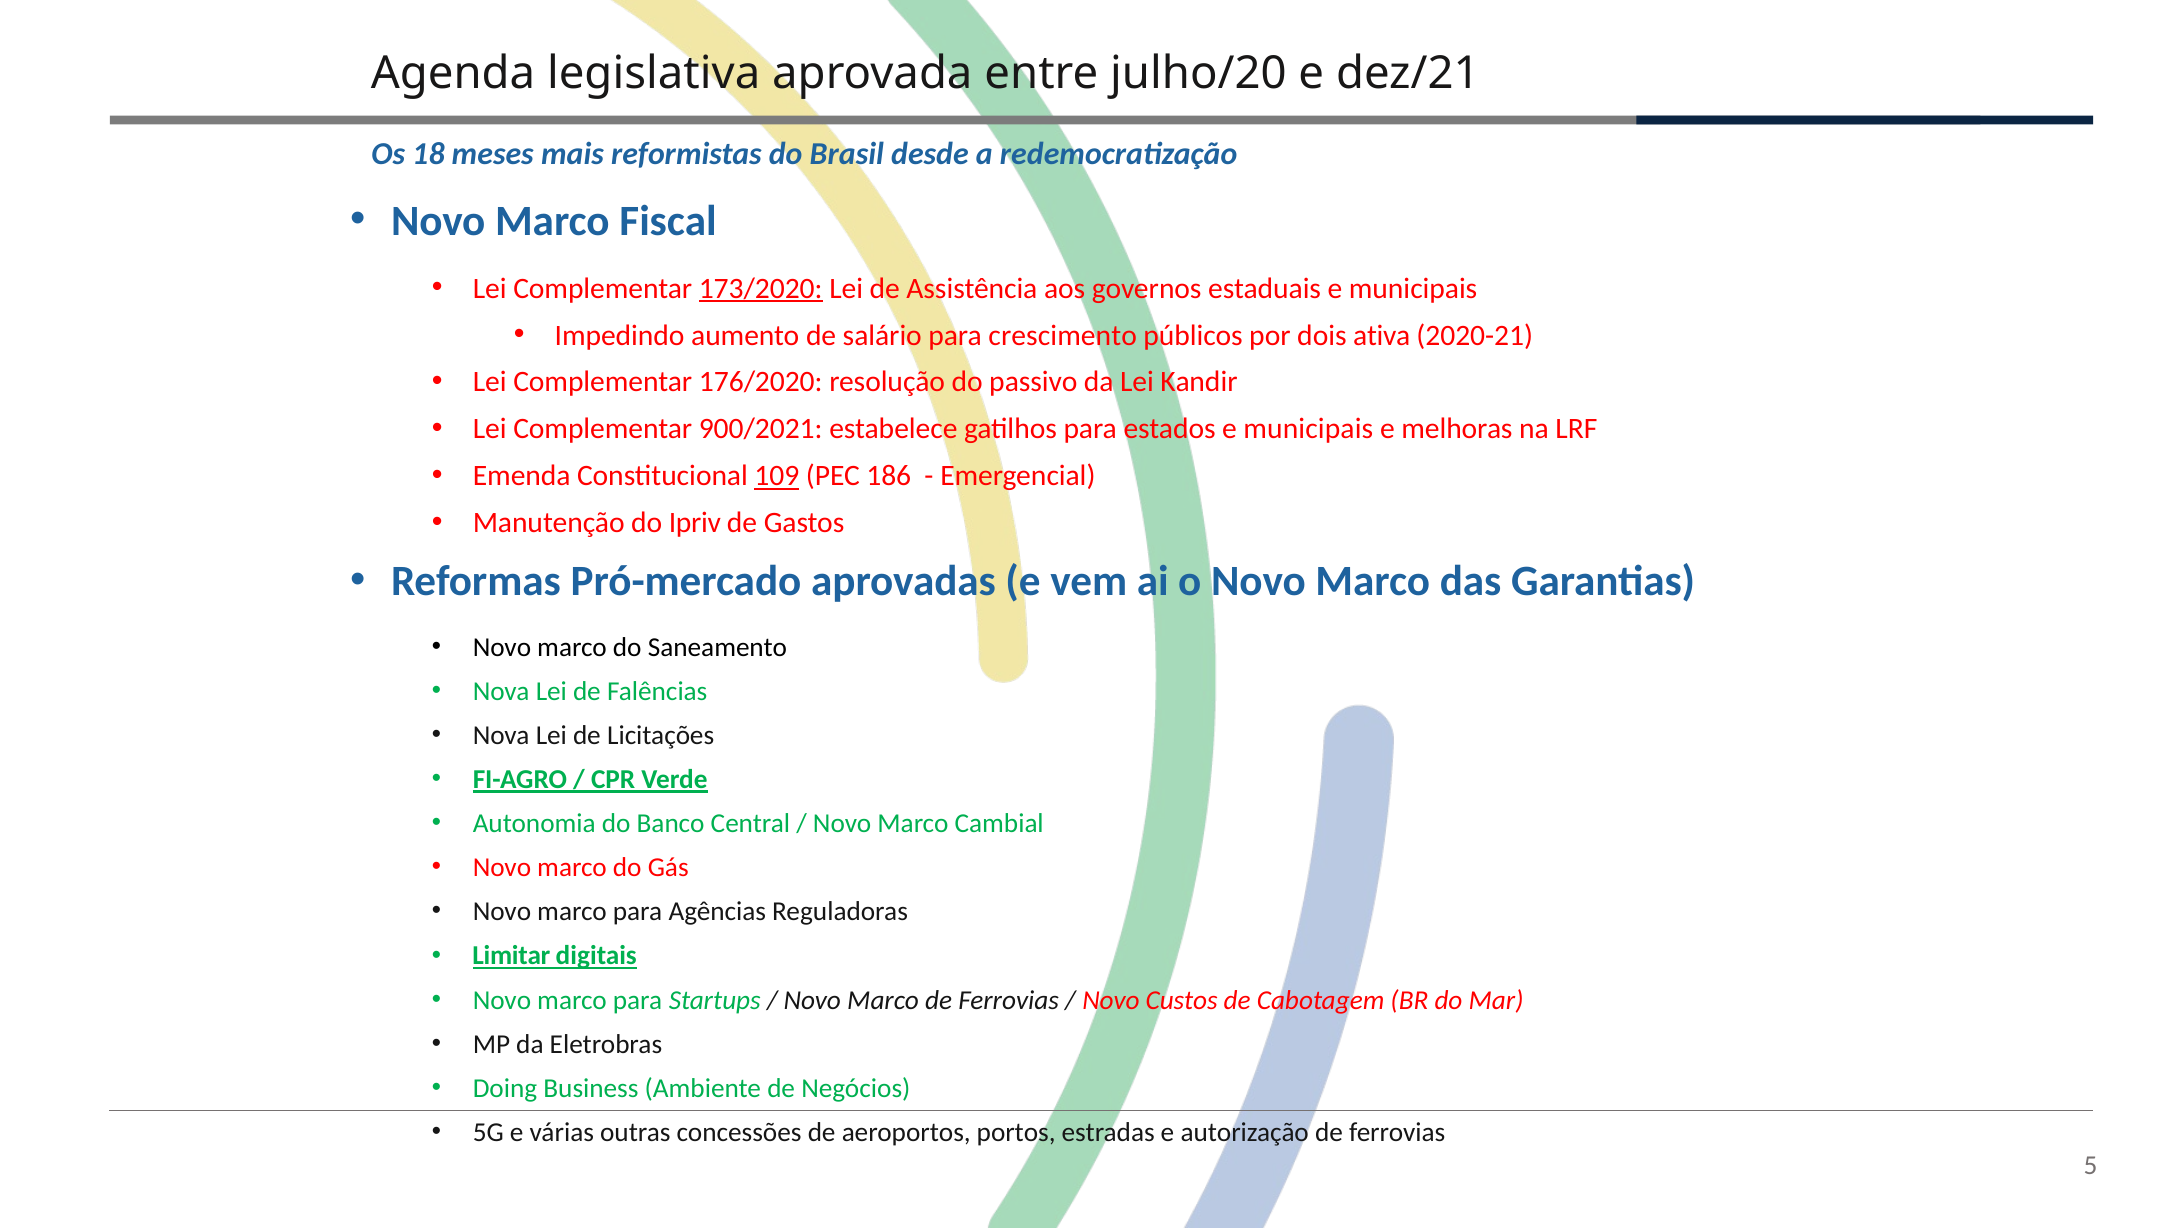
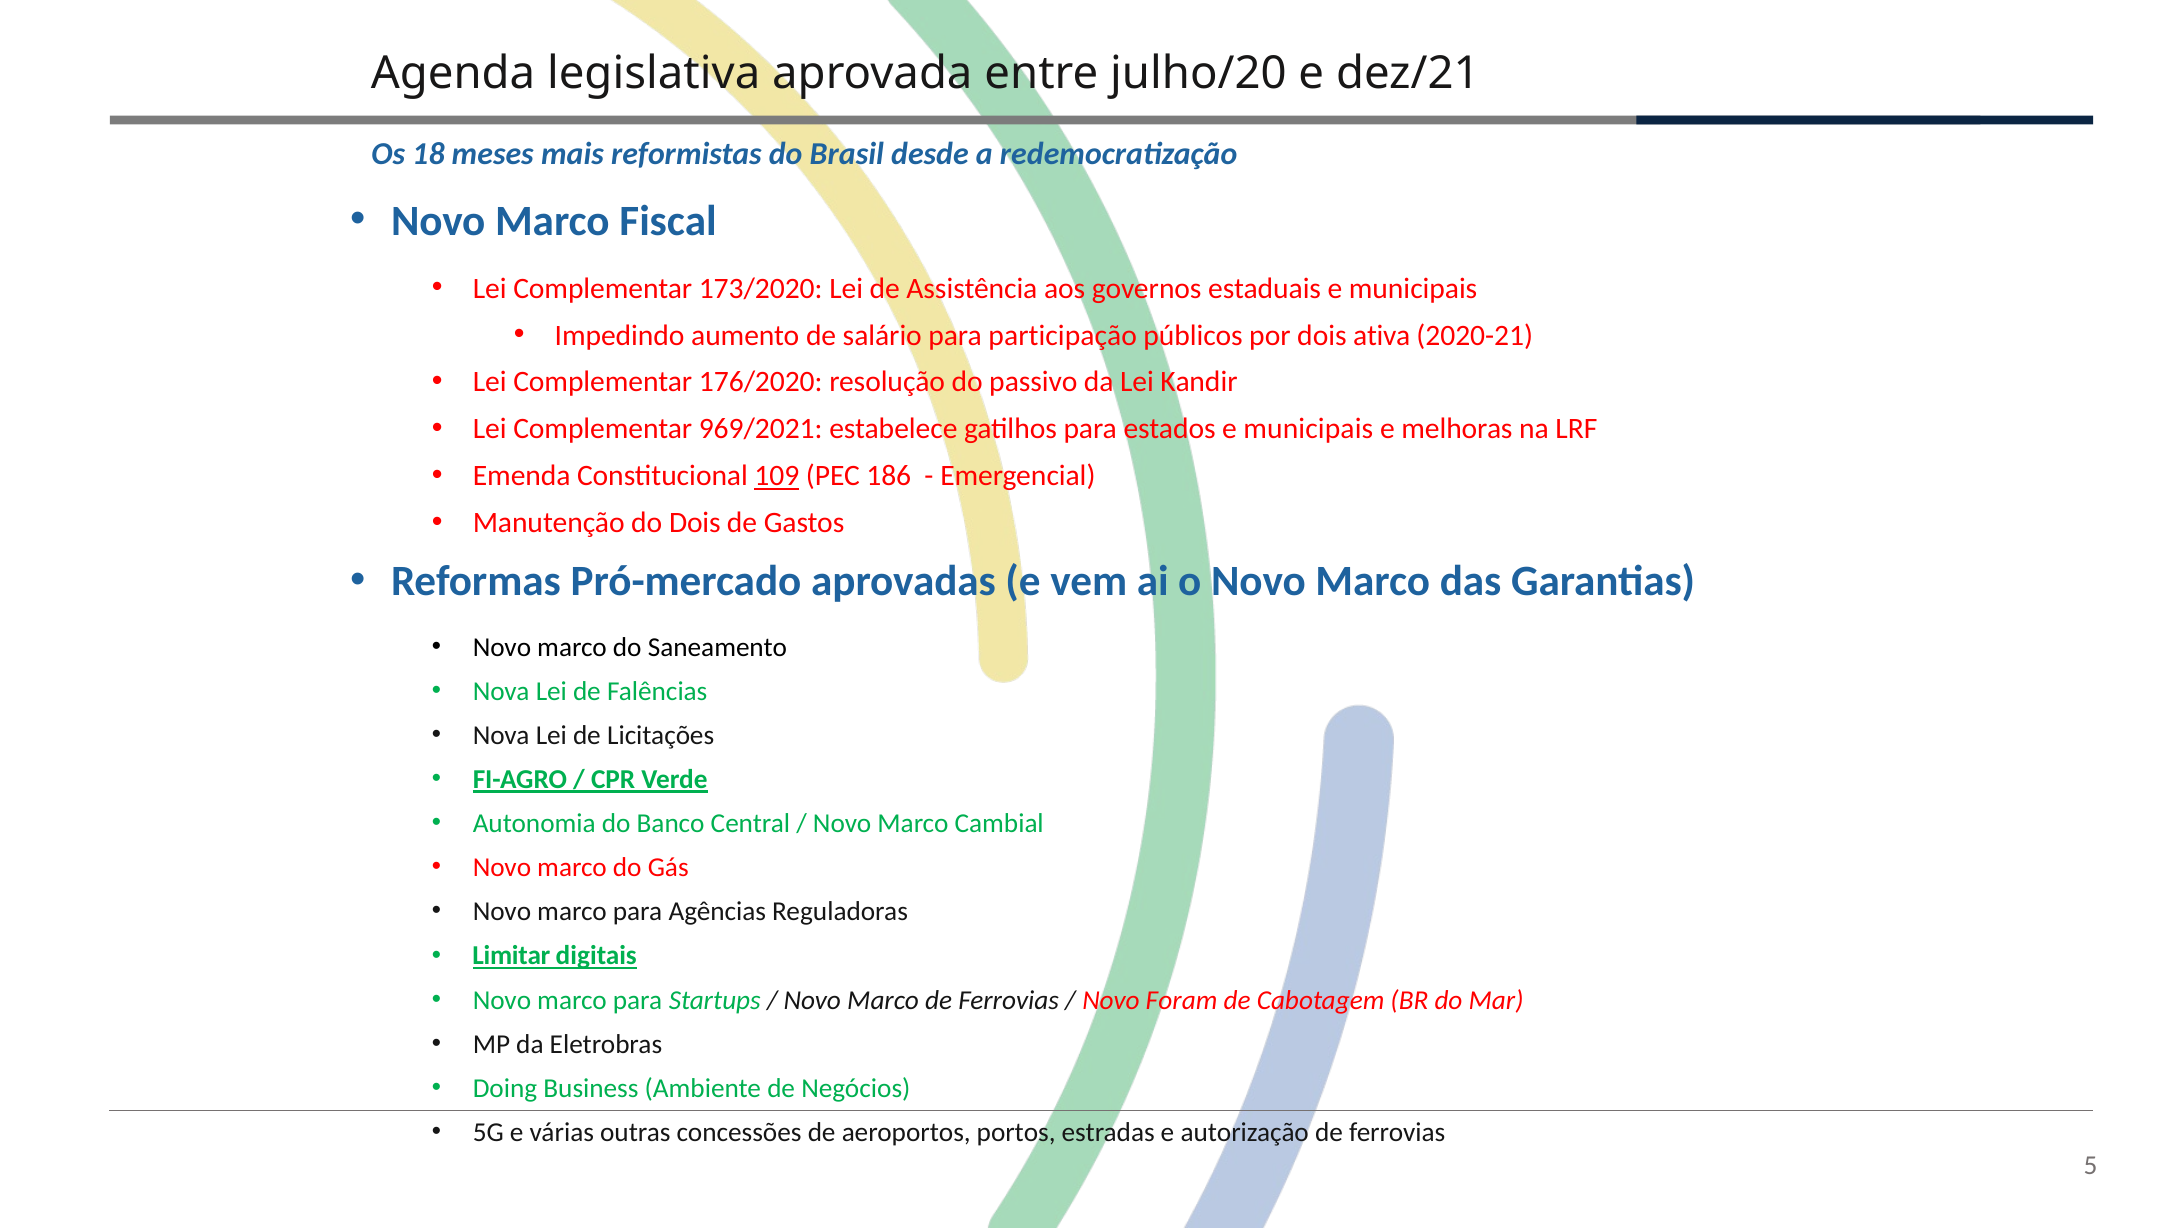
173/2020 underline: present -> none (761, 288)
crescimento: crescimento -> participação (1063, 335)
900/2021: 900/2021 -> 969/2021 (761, 429)
do Ipriv: Ipriv -> Dois (695, 523)
Custos: Custos -> Foram (1182, 1000)
